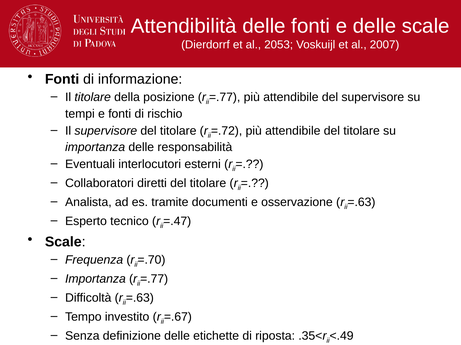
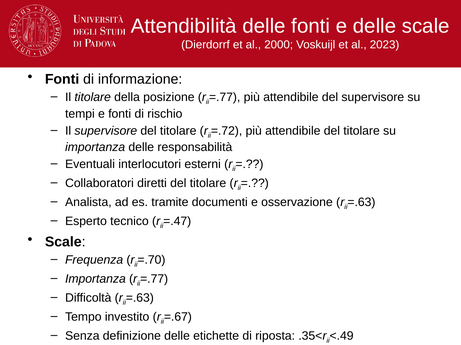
2053: 2053 -> 2000 (279, 45)
2007: 2007 -> 2023 (385, 45)
